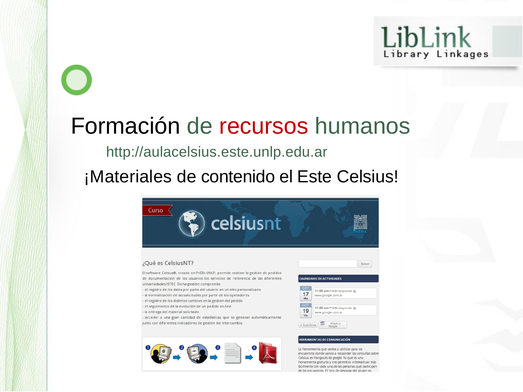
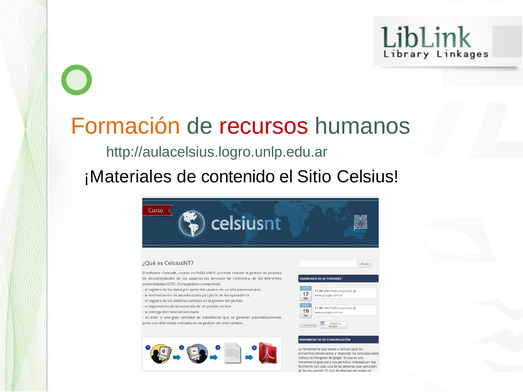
Formación colour: black -> orange (126, 126)
http://aulacelsius.este.unlp.edu.ar: http://aulacelsius.este.unlp.edu.ar -> http://aulacelsius.logro.unlp.edu.ar (217, 152)
Este: Este -> Sitio (314, 177)
